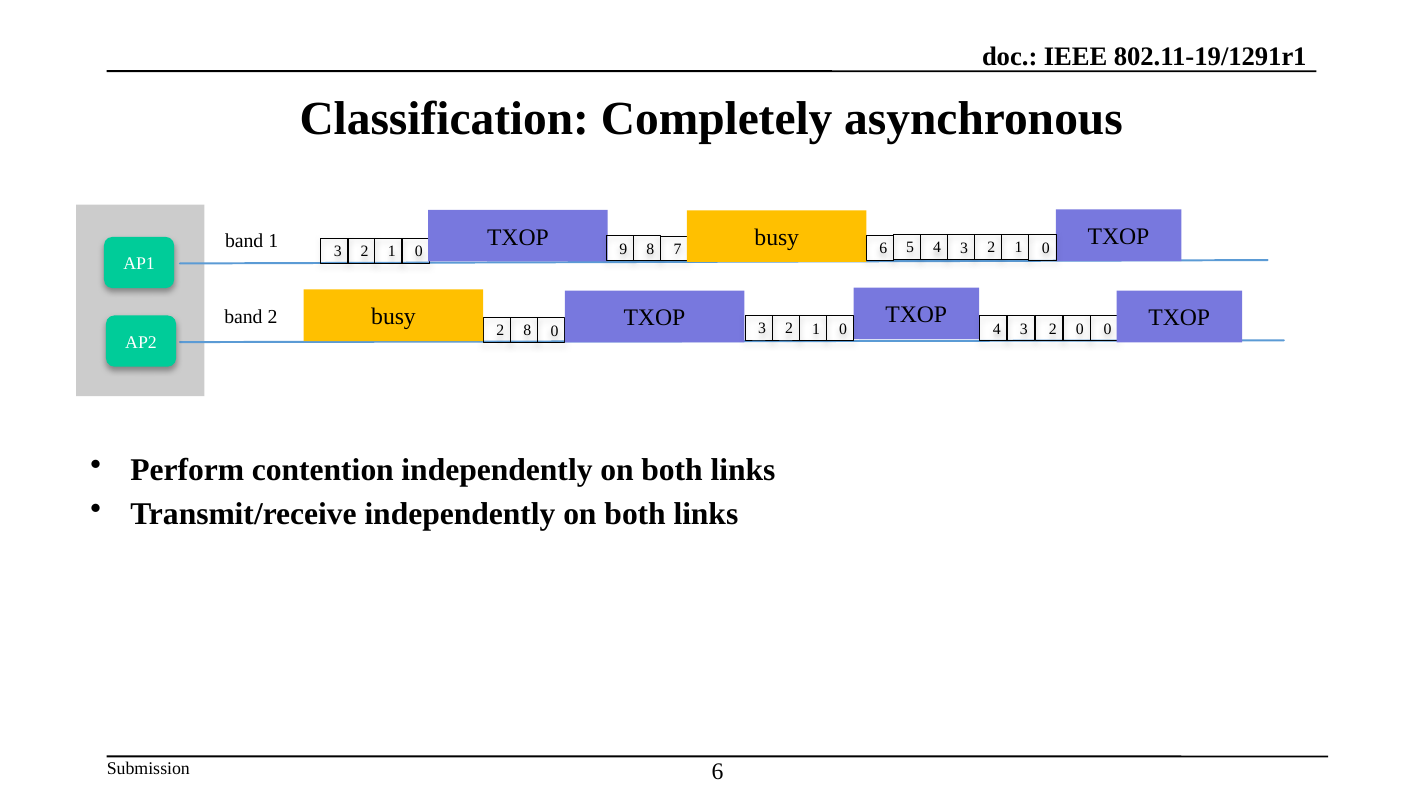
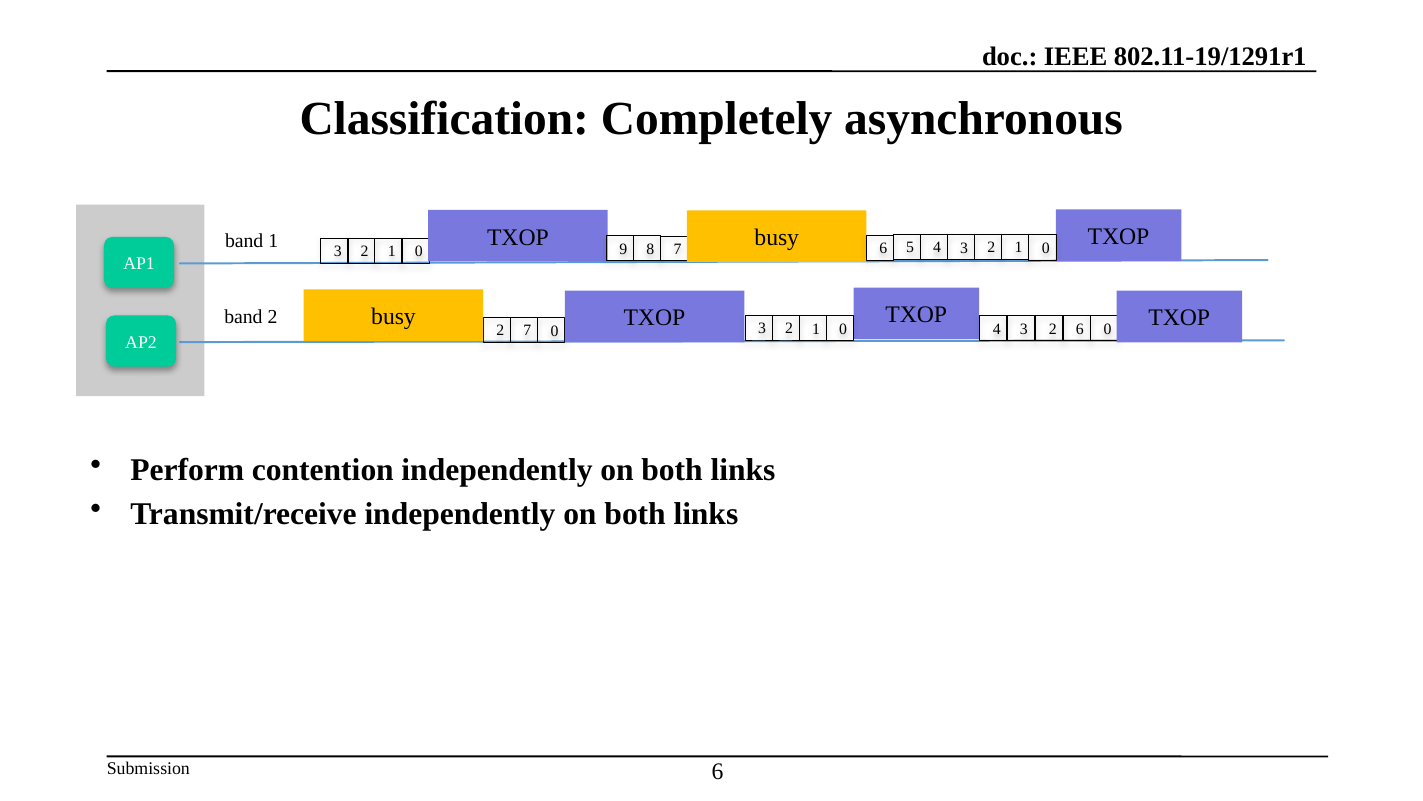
2 0: 0 -> 6 (1080, 329)
2 8: 8 -> 7 (527, 330)
